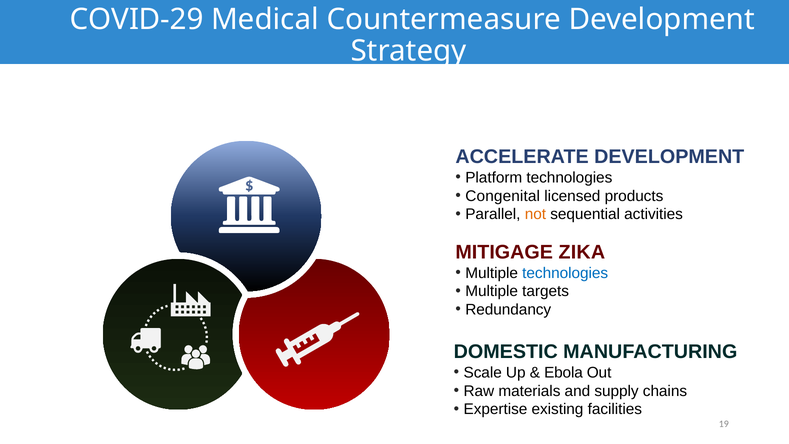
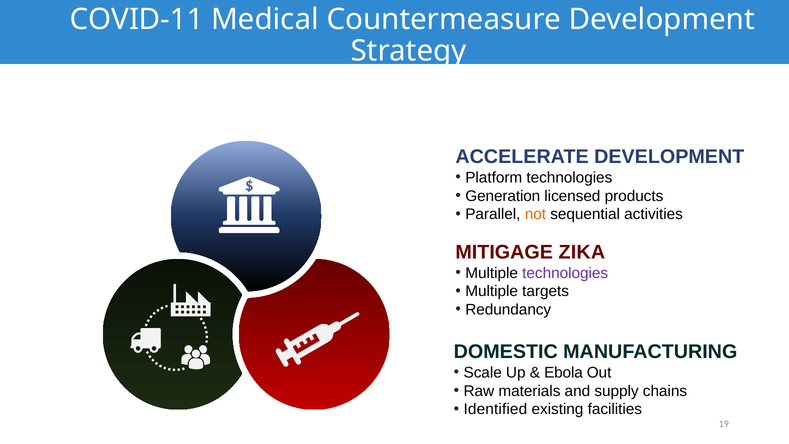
COVID-29: COVID-29 -> COVID-11 (137, 19)
Congenital: Congenital -> Generation (503, 196)
technologies colour: blue -> purple (565, 273)
Expertise: Expertise -> Identified (495, 409)
